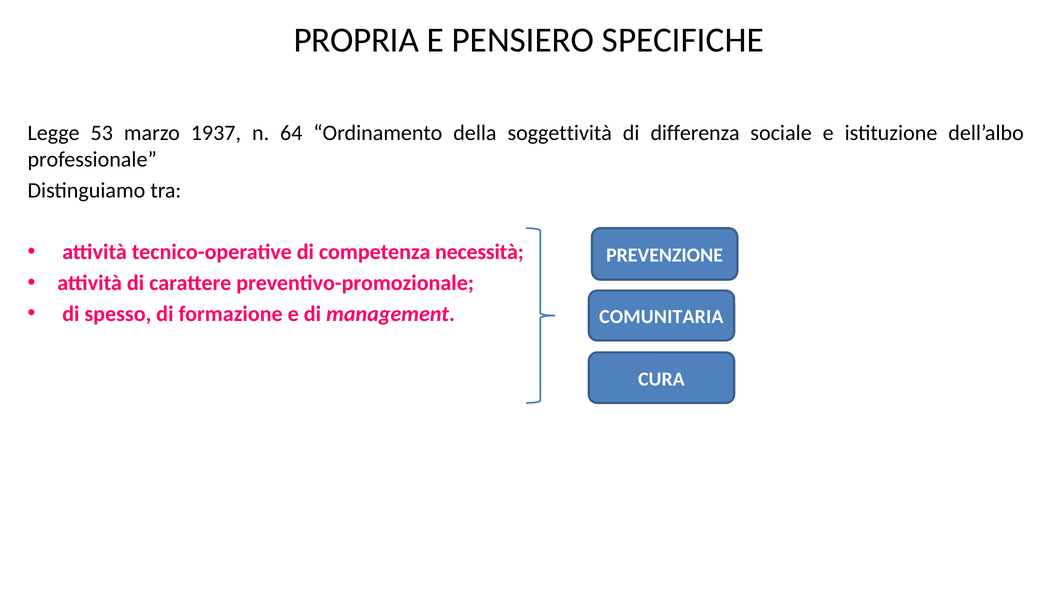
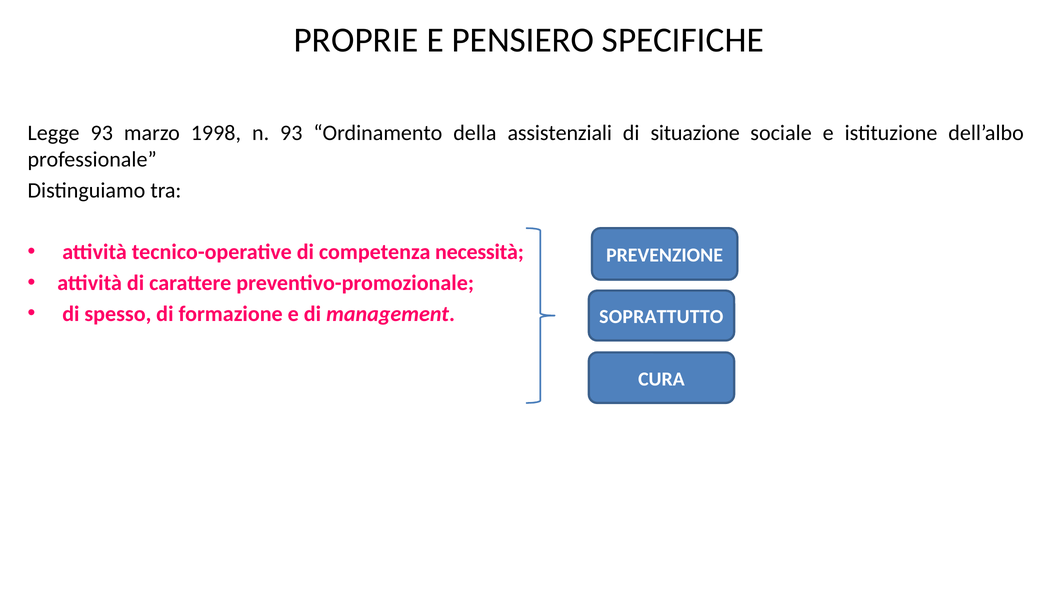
PROPRIA: PROPRIA -> PROPRIE (356, 40)
Legge 53: 53 -> 93 (102, 133)
1937: 1937 -> 1998 (216, 133)
n 64: 64 -> 93 (291, 133)
soggettività: soggettività -> assistenziali (560, 133)
differenza: differenza -> situazione (695, 133)
COMUNITARIA: COMUNITARIA -> SOPRATTUTTO (661, 317)
